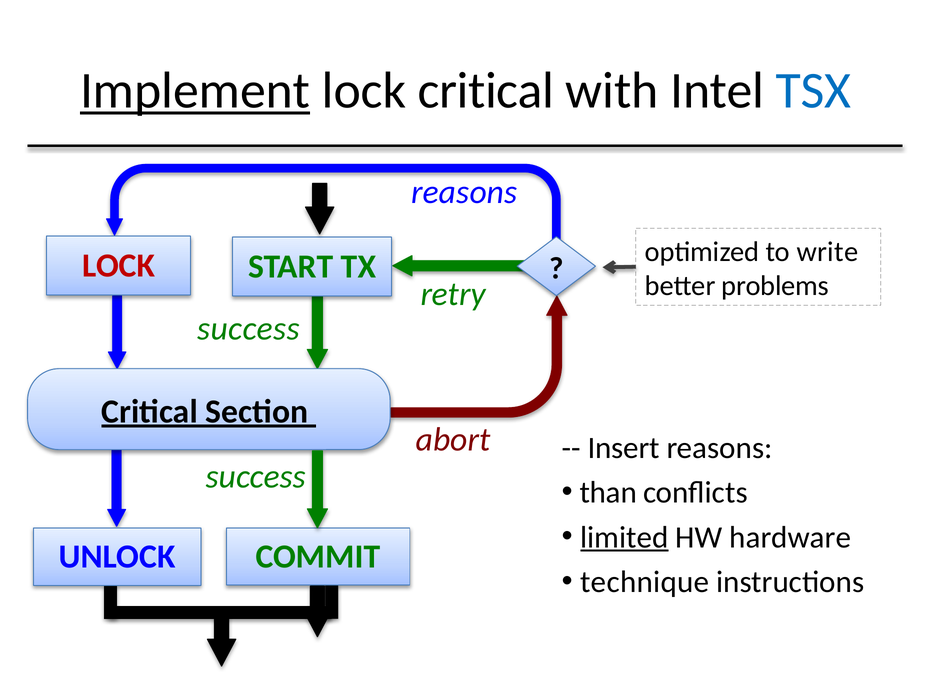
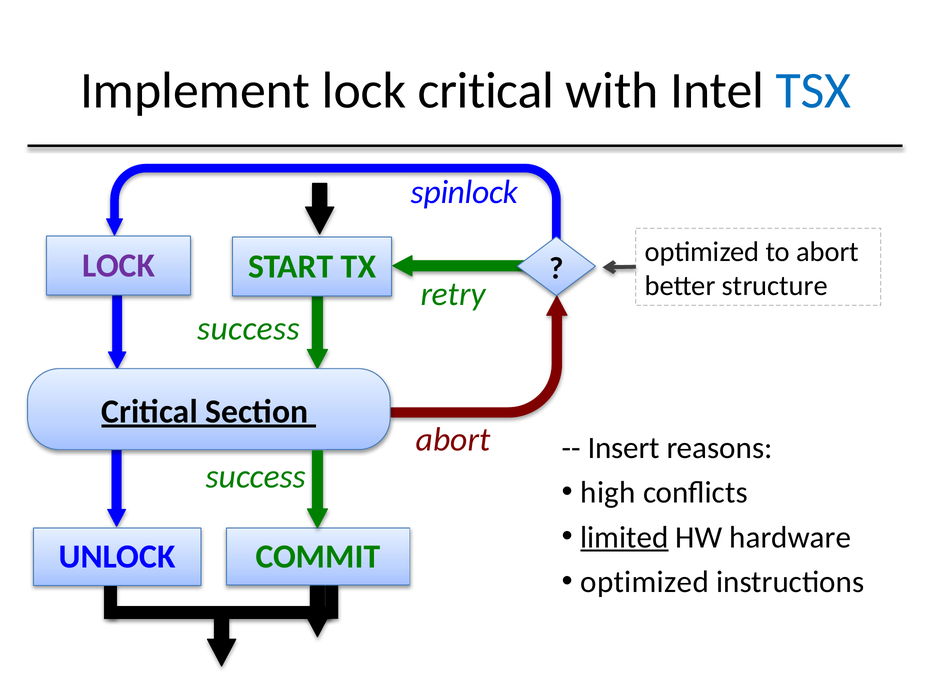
Implement underline: present -> none (195, 91)
reasons: reasons -> spinlock (464, 192)
to write: write -> abort (828, 252)
LOCK colour: red -> purple (119, 266)
problems: problems -> structure (775, 286)
than: than -> high (608, 493)
technique: technique -> optimized (645, 582)
